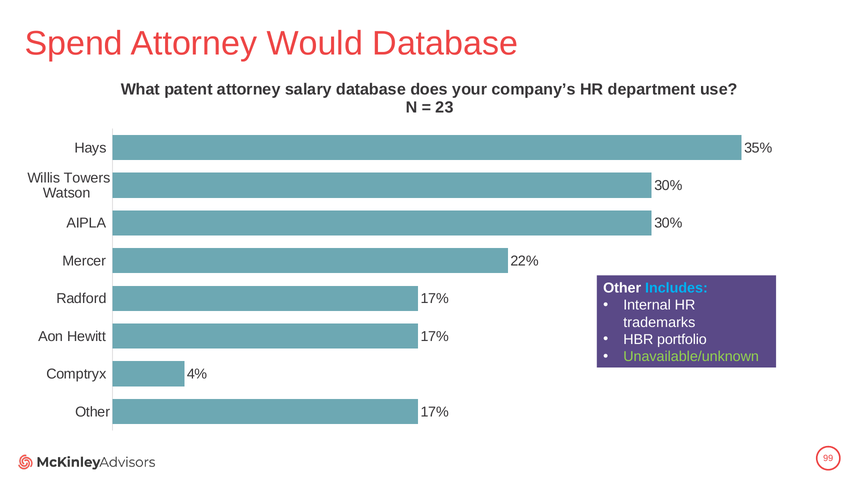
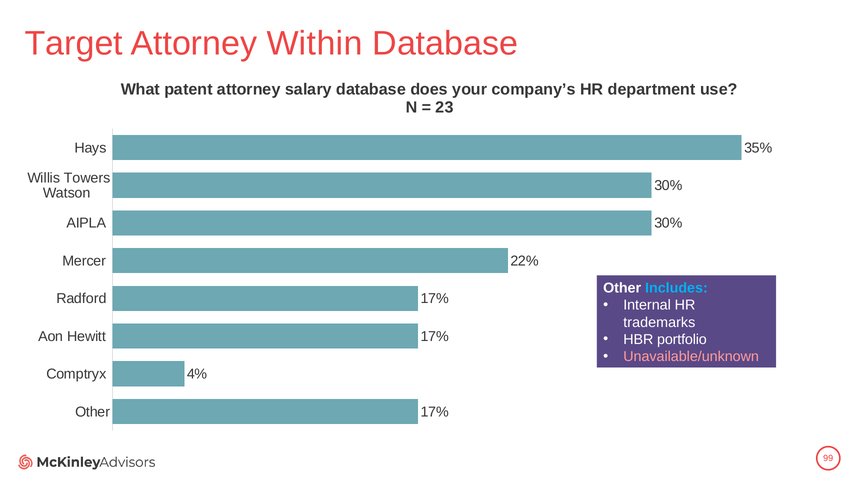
Spend: Spend -> Target (74, 43)
Would: Would -> Within (315, 43)
Unavailable/unknown colour: light green -> pink (691, 357)
